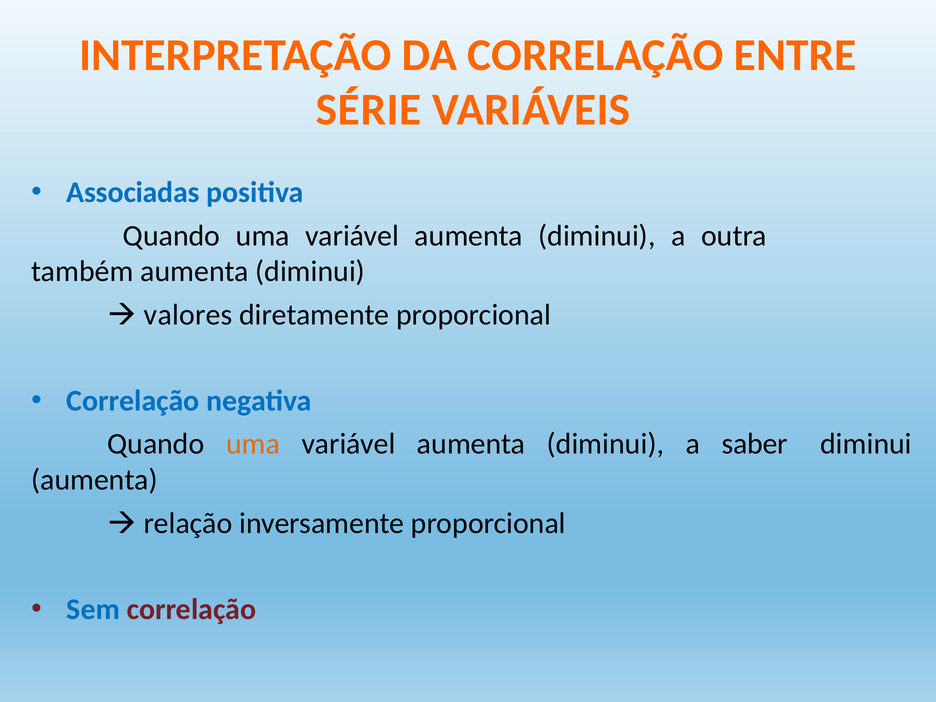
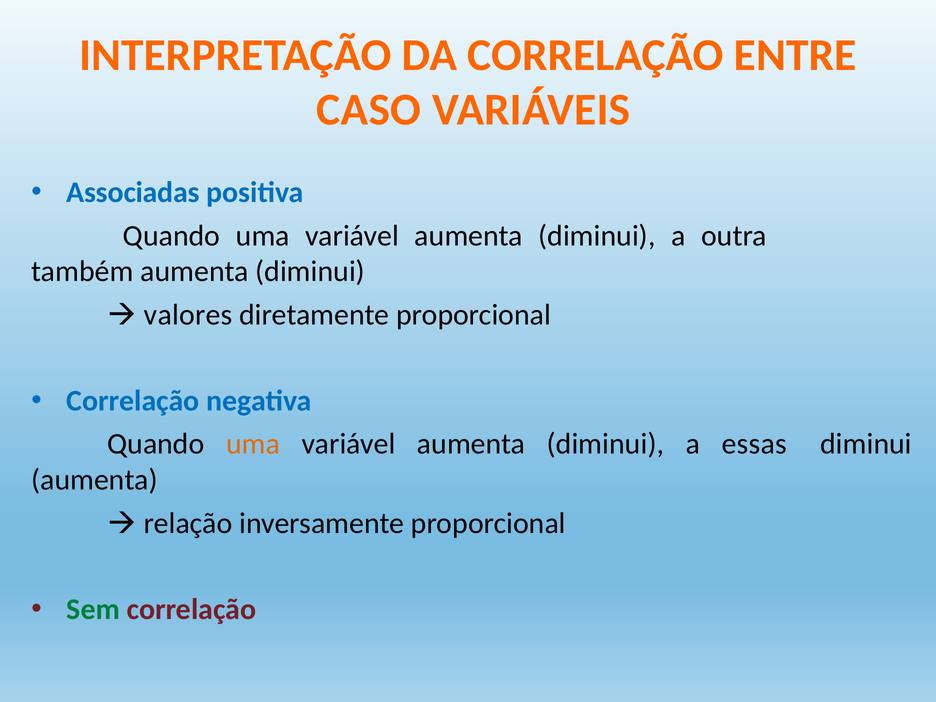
SÉRIE: SÉRIE -> CASO (369, 110)
saber: saber -> essas (754, 444)
Sem colour: blue -> green (93, 609)
